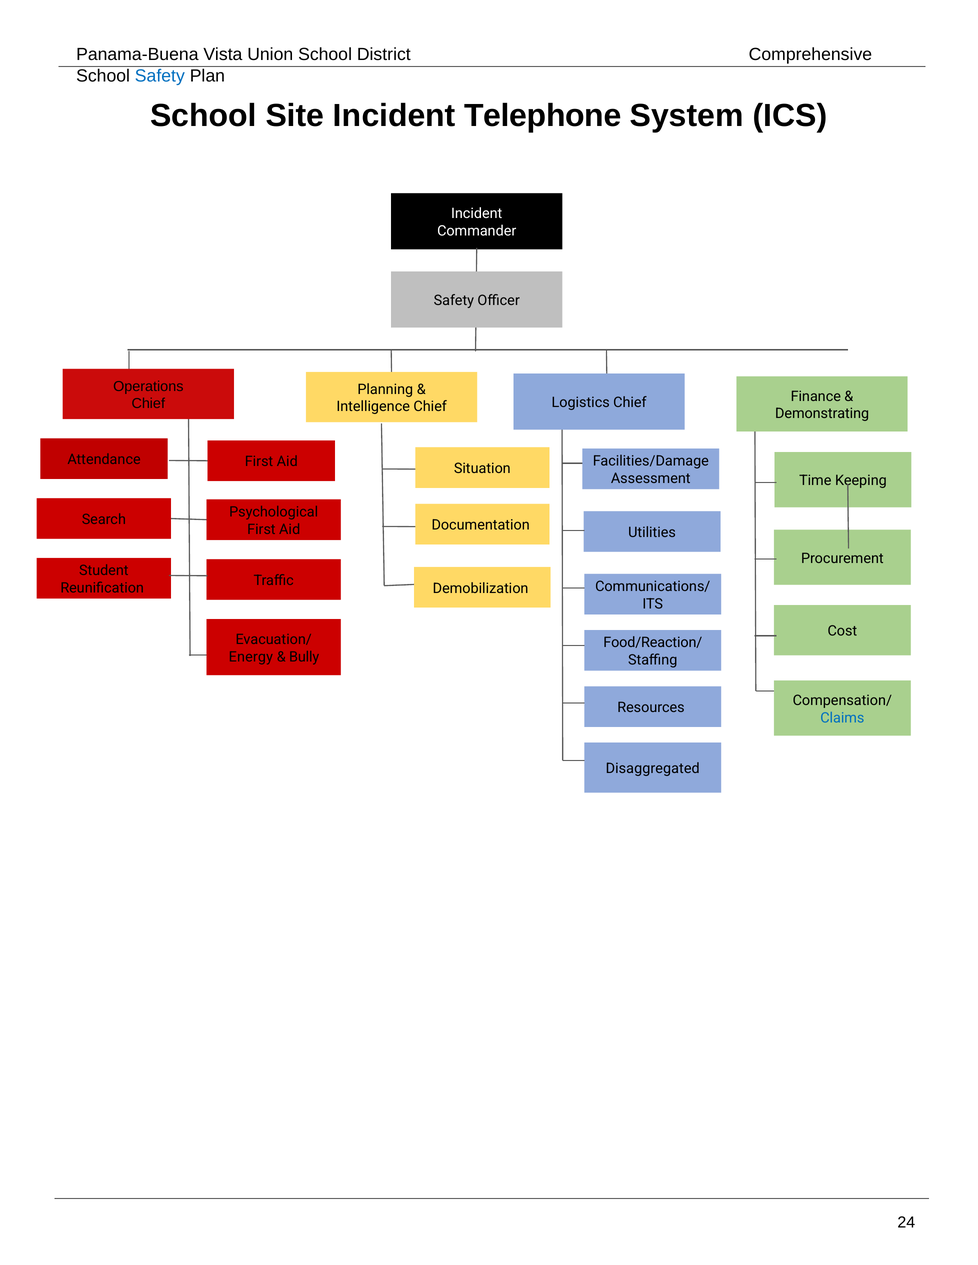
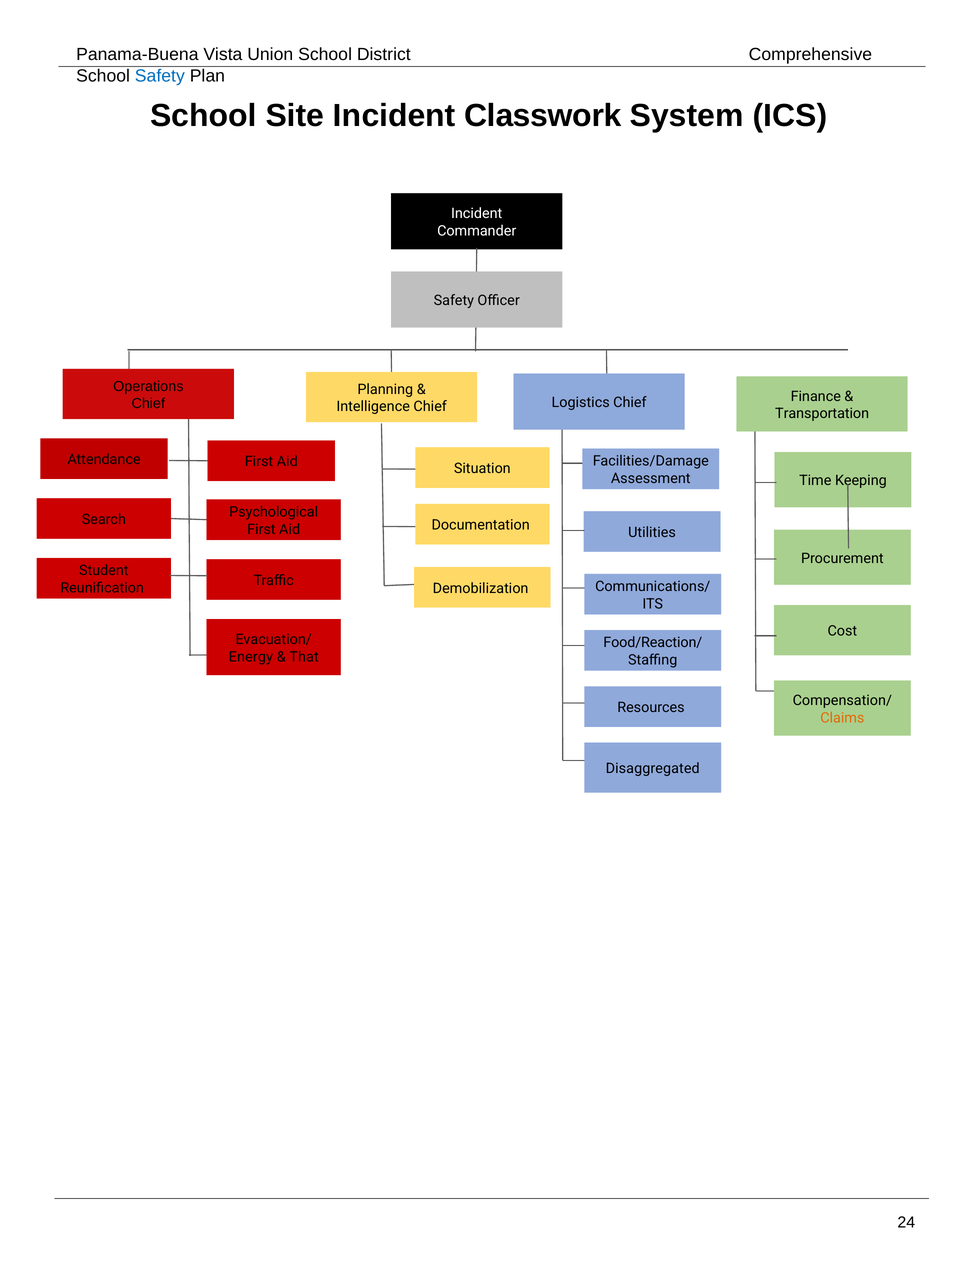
Telephone: Telephone -> Classwork (543, 116)
Demonstrating: Demonstrating -> Transportation (822, 414)
Bully: Bully -> That (304, 657)
Claims colour: blue -> orange (842, 718)
